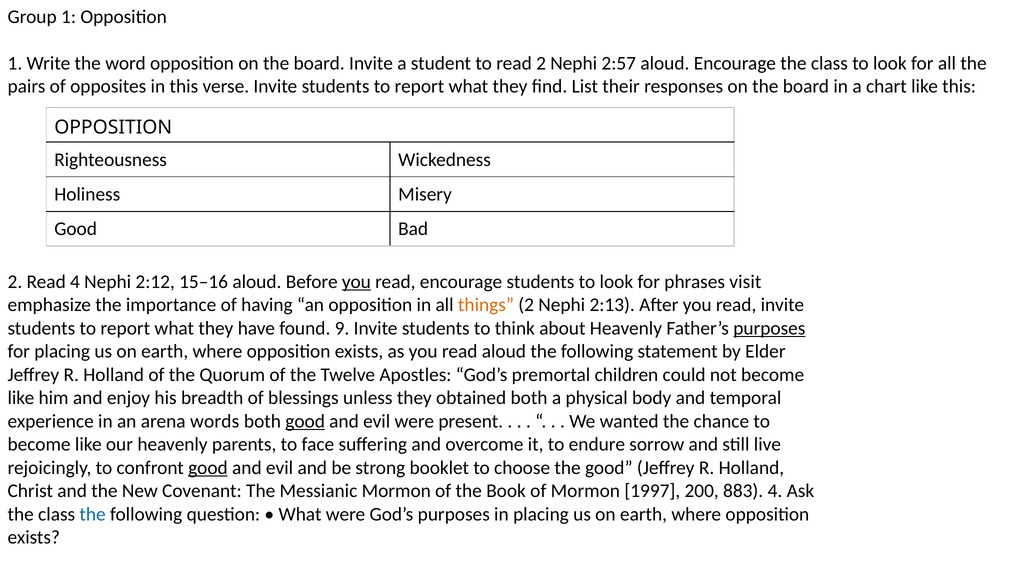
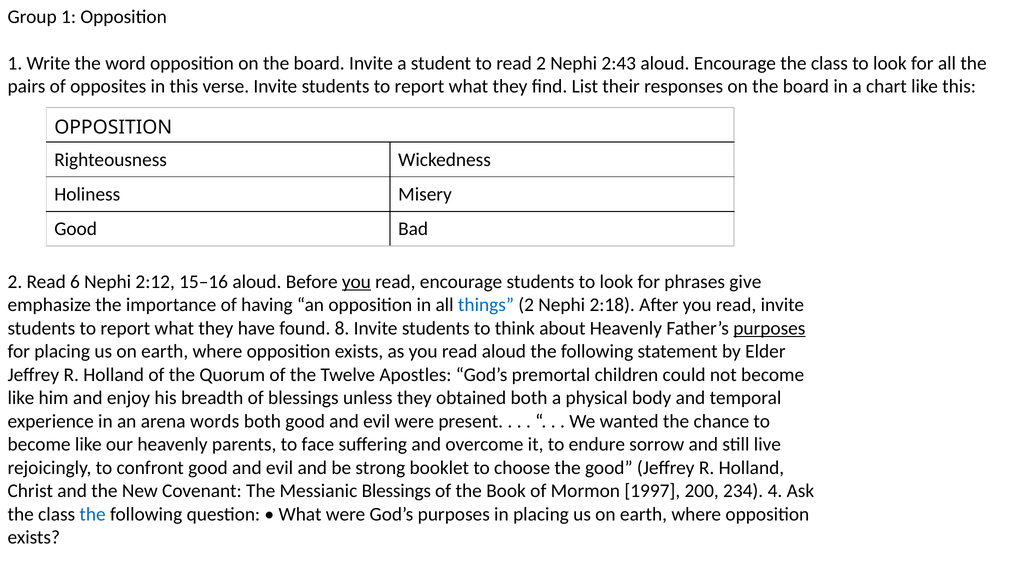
2:57: 2:57 -> 2:43 (619, 63)
Read 4: 4 -> 6 (75, 282)
visit: visit -> give (745, 282)
things colour: orange -> blue (486, 305)
2:13: 2:13 -> 2:18 (612, 305)
9: 9 -> 8 (342, 328)
good underline: present -> none (305, 421)
good underline: present -> none (208, 467)
Messianic Mormon: Mormon -> Blessings (396, 491)
883: 883 -> 234 (743, 491)
